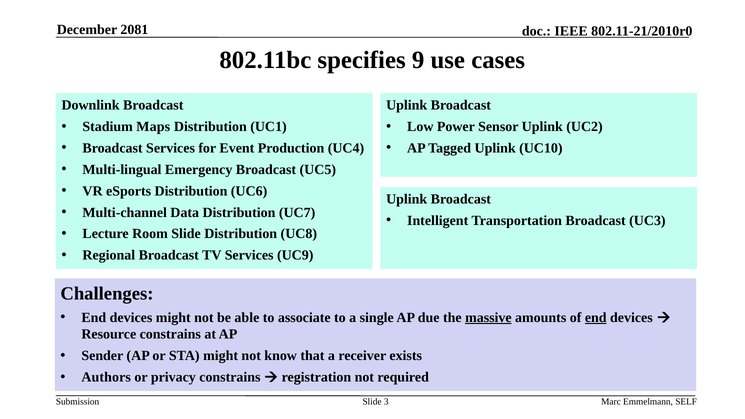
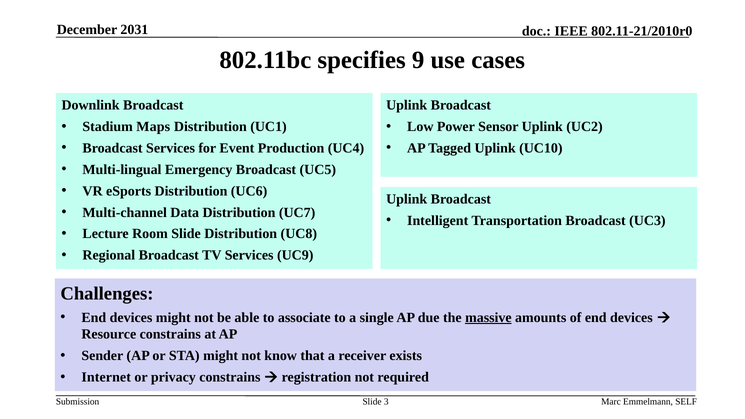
2081: 2081 -> 2031 (134, 30)
end underline: present -> none (596, 318)
Authors: Authors -> Internet (106, 377)
